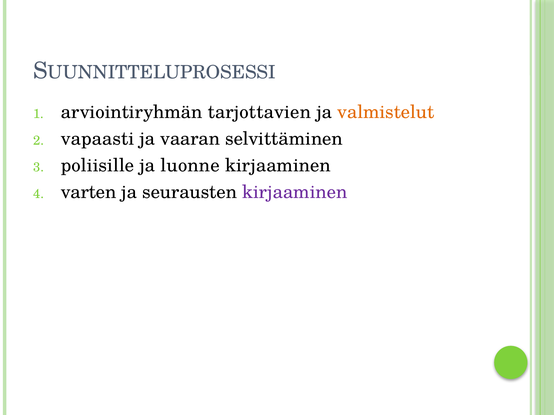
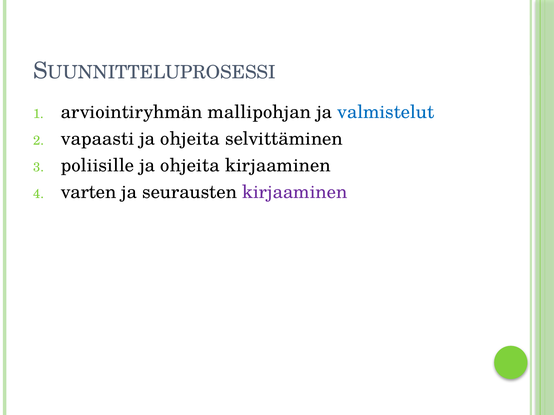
tarjottavien: tarjottavien -> mallipohjan (259, 112)
valmistelut colour: orange -> blue (386, 112)
vaaran: vaaran -> ohjeita (190, 139)
luonne: luonne -> ohjeita (190, 166)
